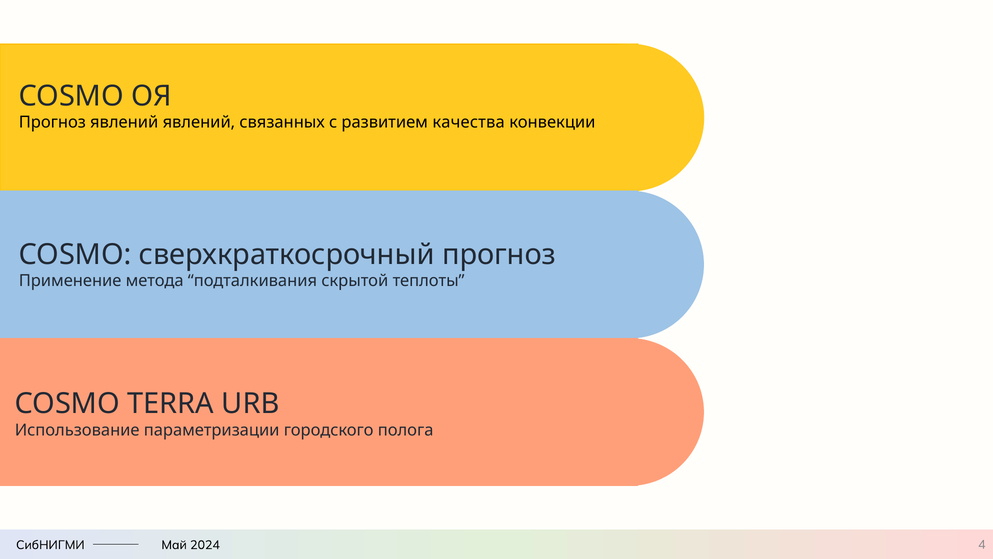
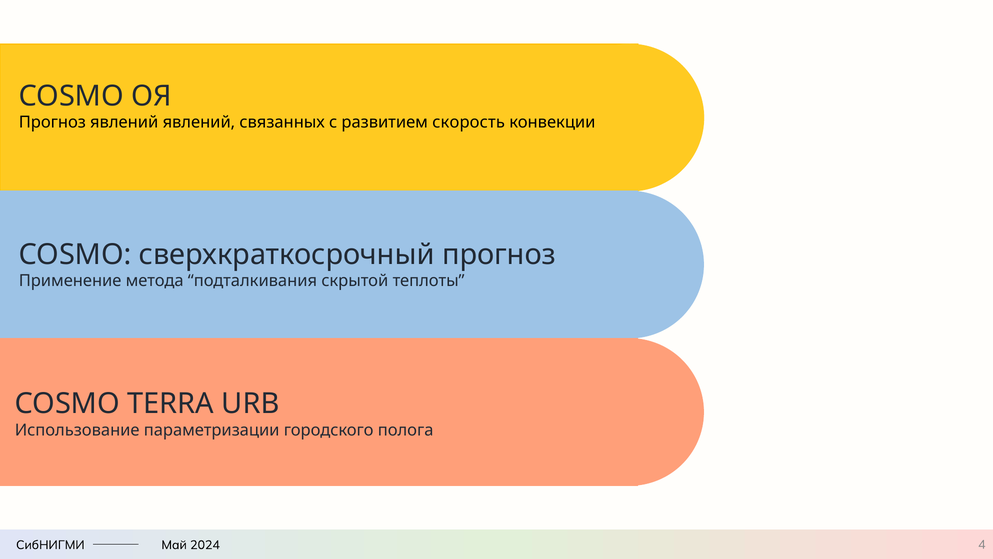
качества: качества -> скорость (469, 122)
